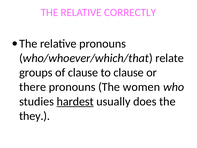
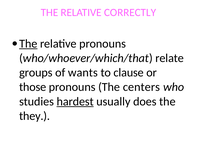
The underline: none -> present (28, 44)
of clause: clause -> wants (83, 72)
there: there -> those (33, 87)
women: women -> centers (141, 87)
